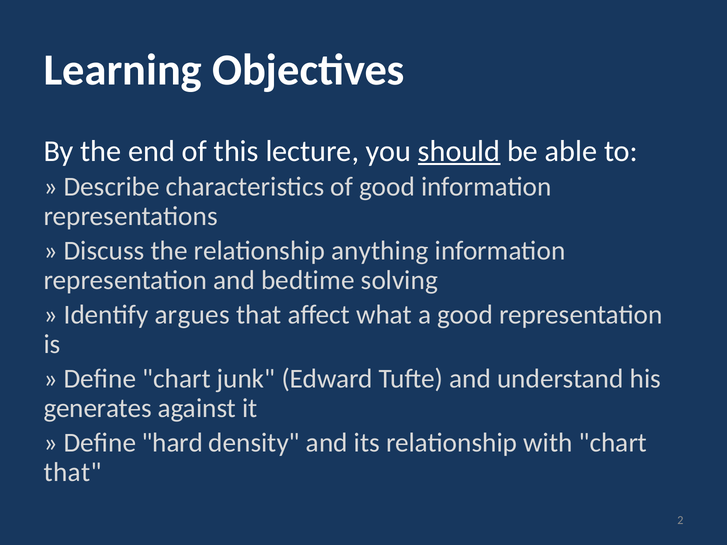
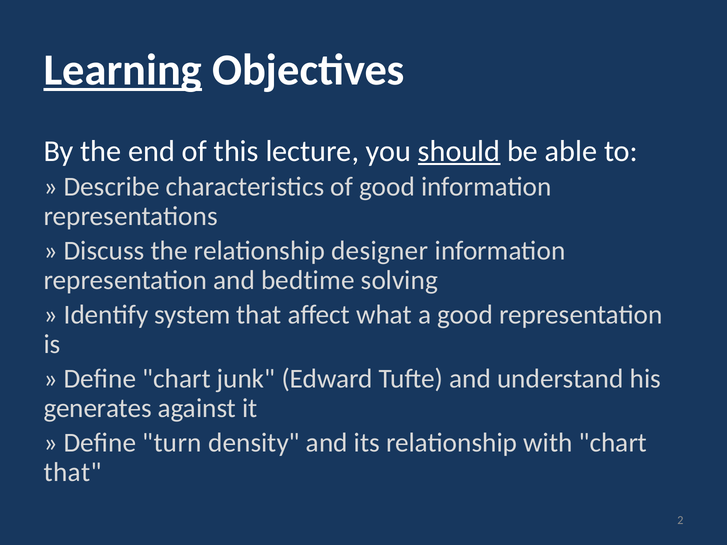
Learning underline: none -> present (123, 70)
anything: anything -> designer (380, 251)
argues: argues -> system (192, 315)
hard: hard -> turn (172, 443)
